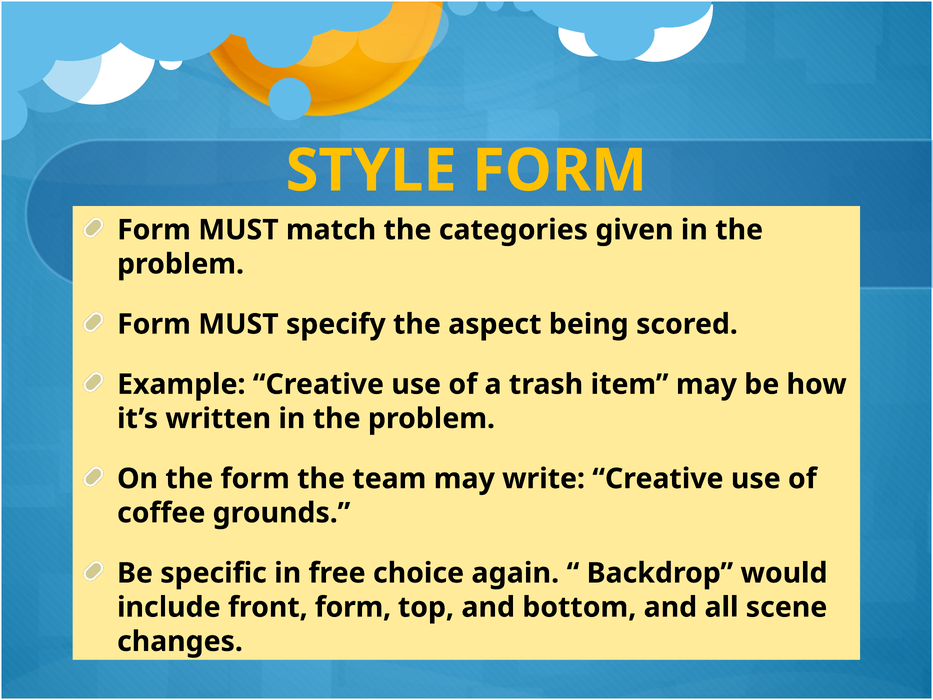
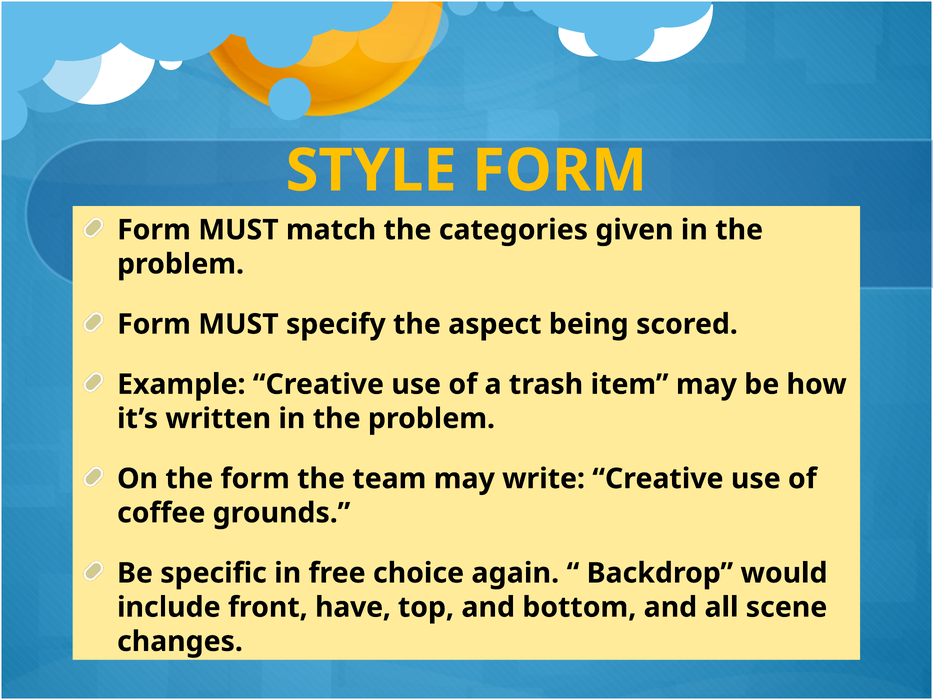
front form: form -> have (353, 607)
